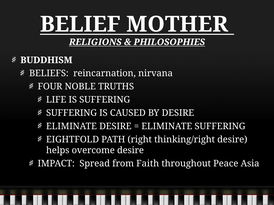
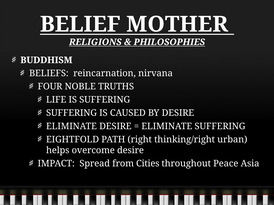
thinking/right desire: desire -> urban (232, 140)
Faith: Faith -> Cities (148, 164)
